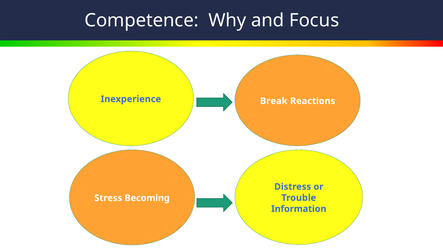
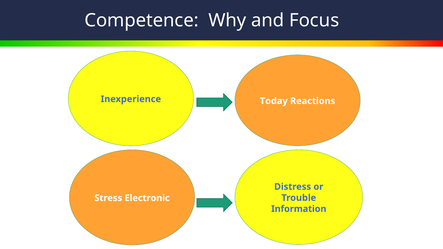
Break: Break -> Today (274, 101)
Becoming: Becoming -> Electronic (147, 198)
